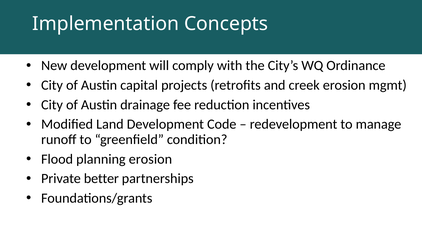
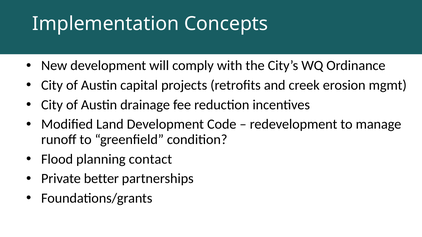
planning erosion: erosion -> contact (150, 159)
